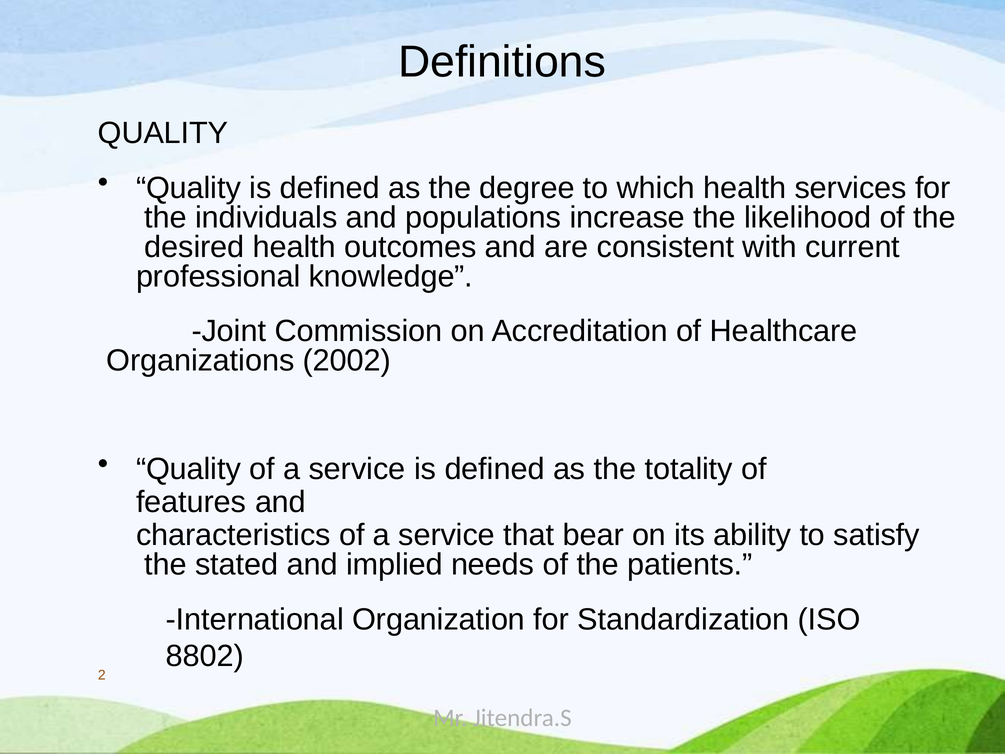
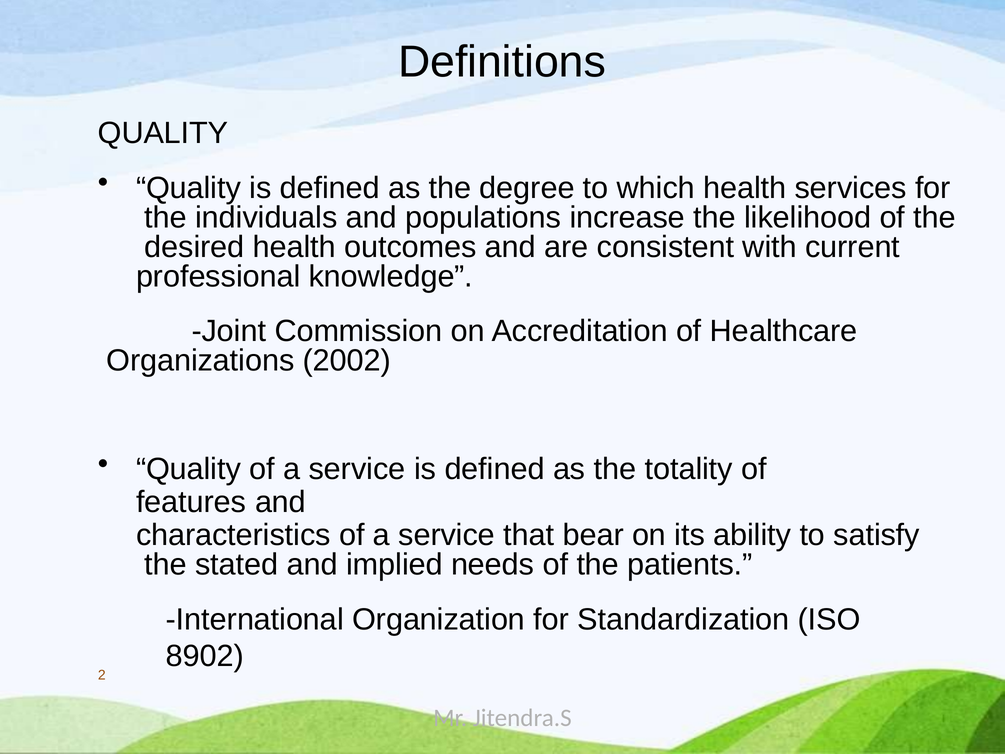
8802: 8802 -> 8902 (205, 656)
